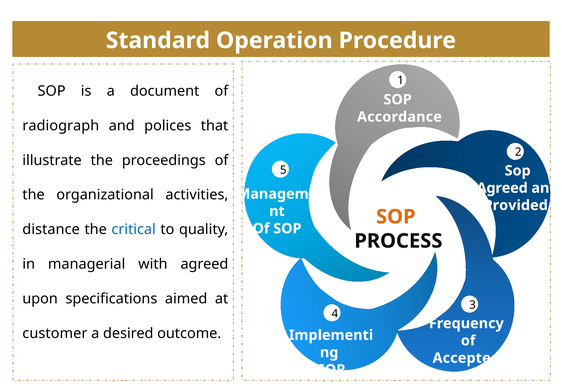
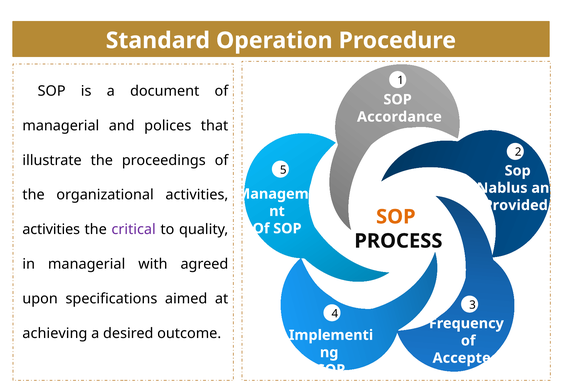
radiograph: radiograph -> managerial (61, 126)
Agreed: Agreed -> Nablus (502, 188)
distance: distance -> activities (51, 230)
critical colour: blue -> purple (134, 230)
customer: customer -> achieving (55, 333)
